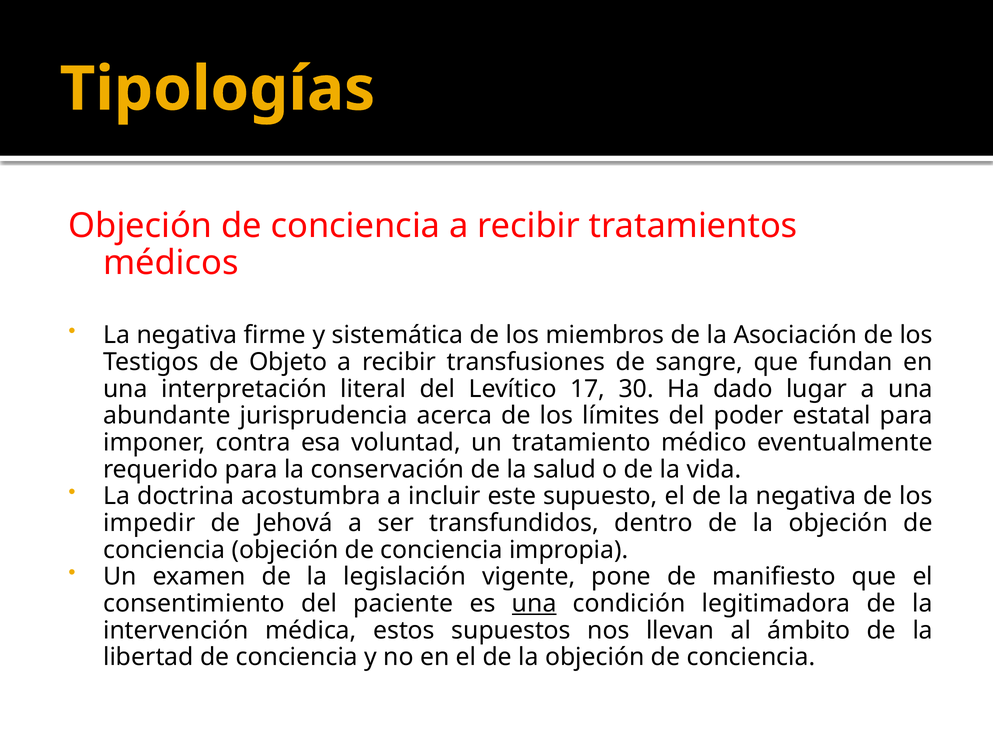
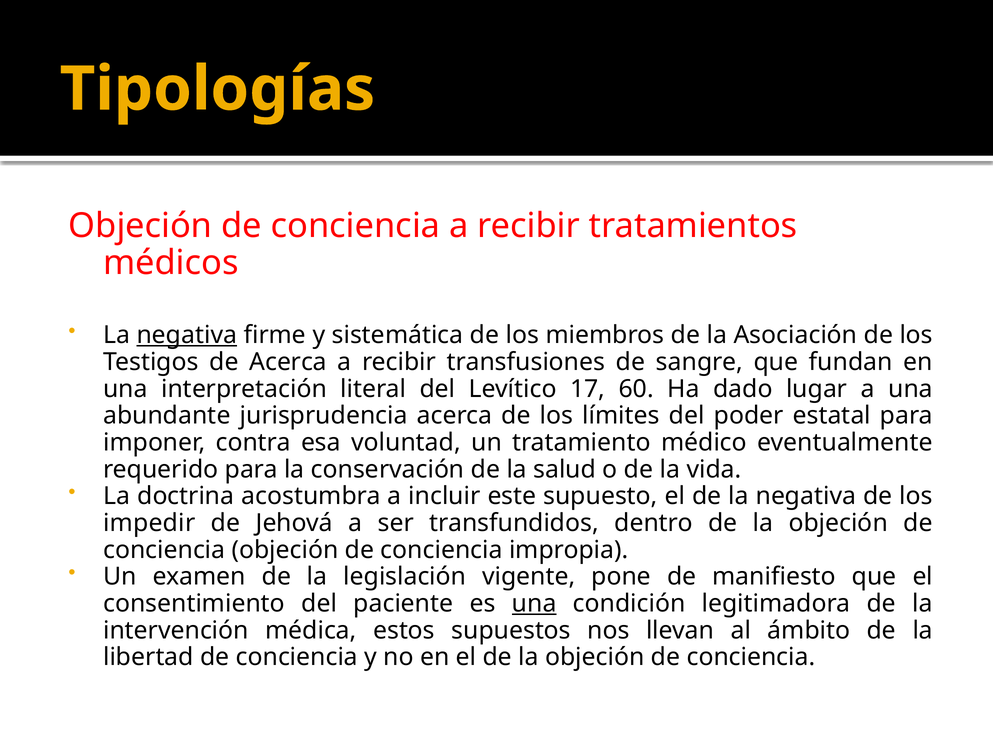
negativa underline: none -> present (187, 335)
de Objeto: Objeto -> Acerca (288, 362)
30: 30 -> 60 (636, 389)
